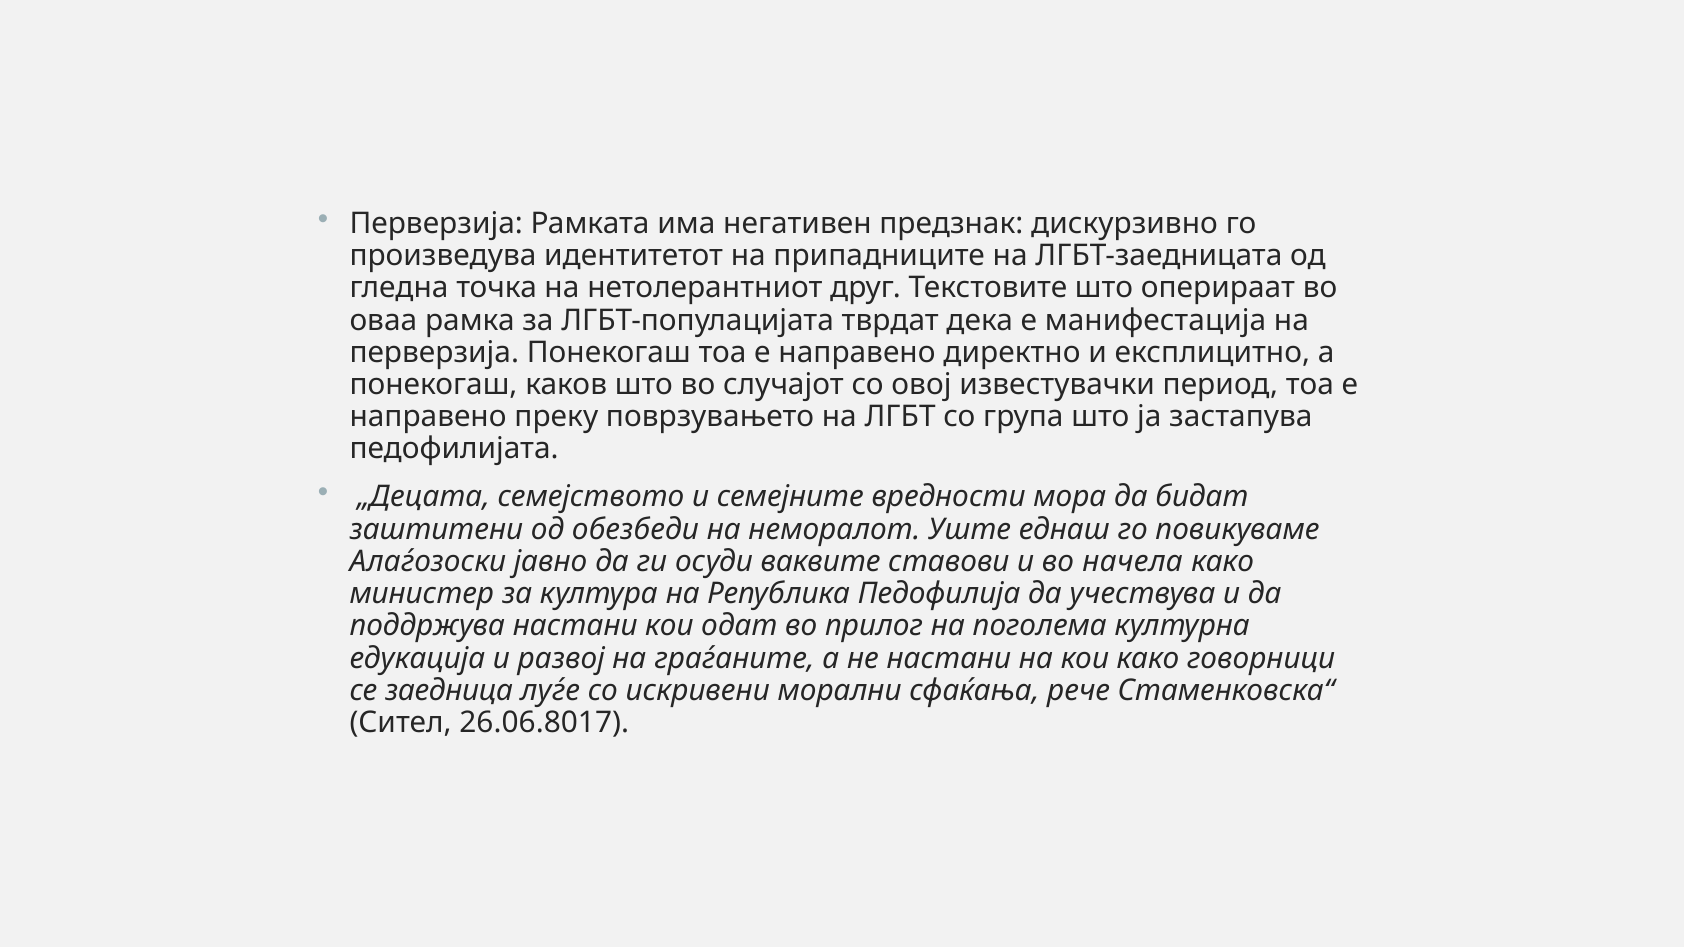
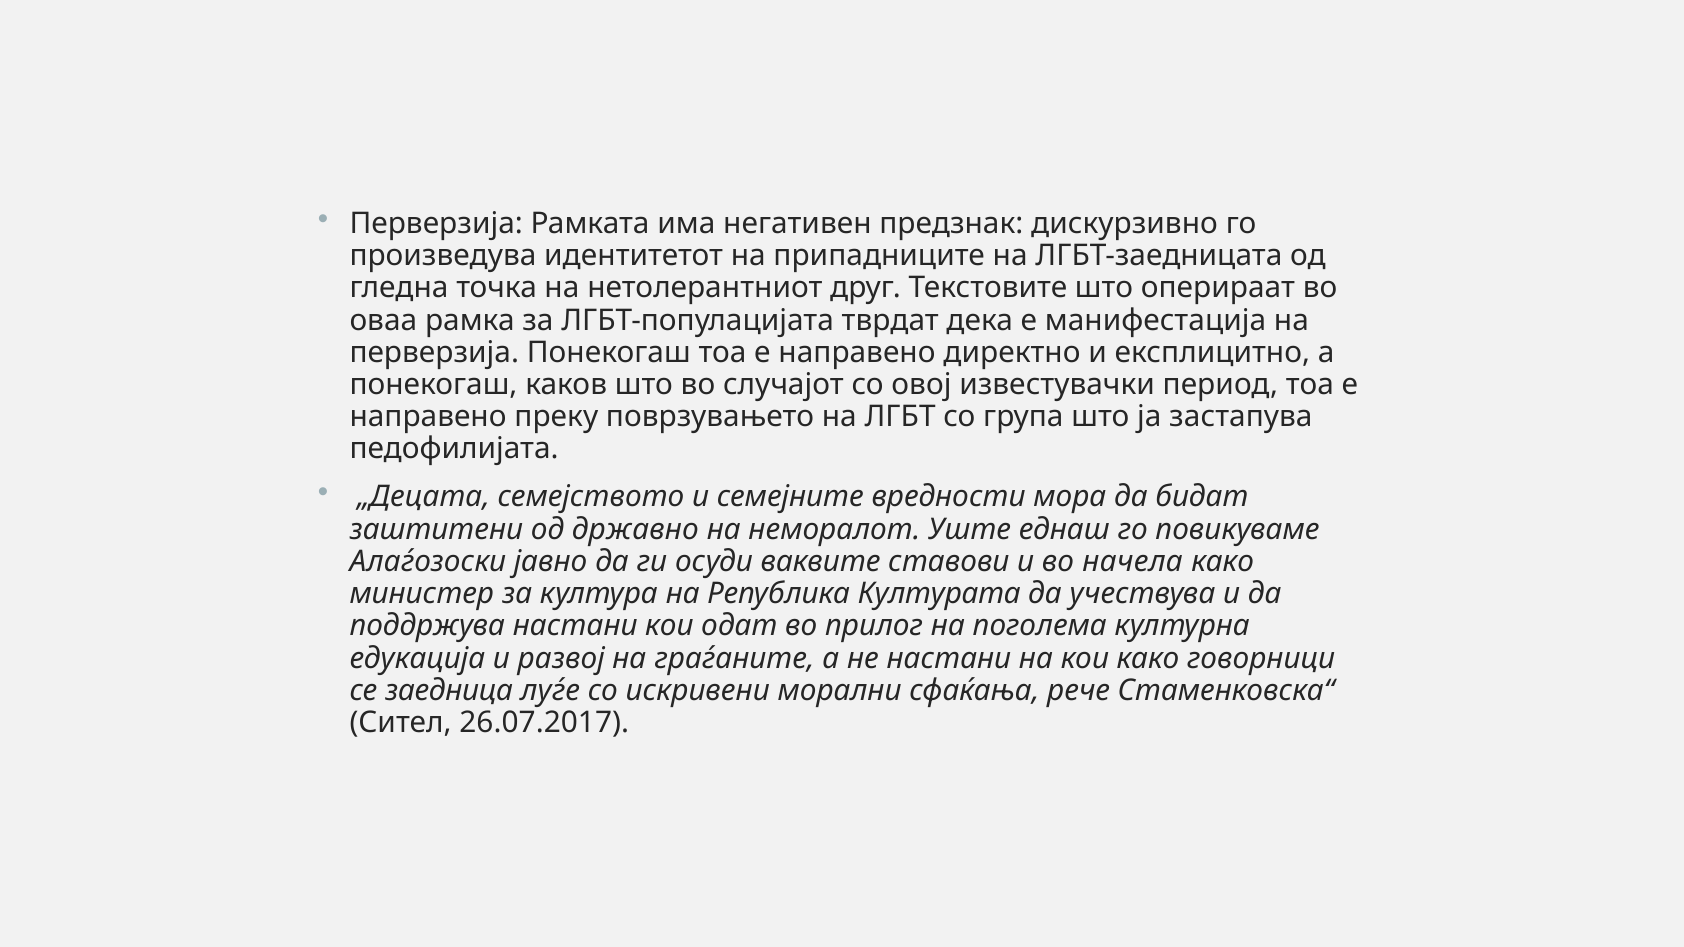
обезбеди: обезбеди -> државно (635, 529)
Педофилија: Педофилија -> Културата (939, 594)
26.06.8017: 26.06.8017 -> 26.07.2017 (544, 723)
